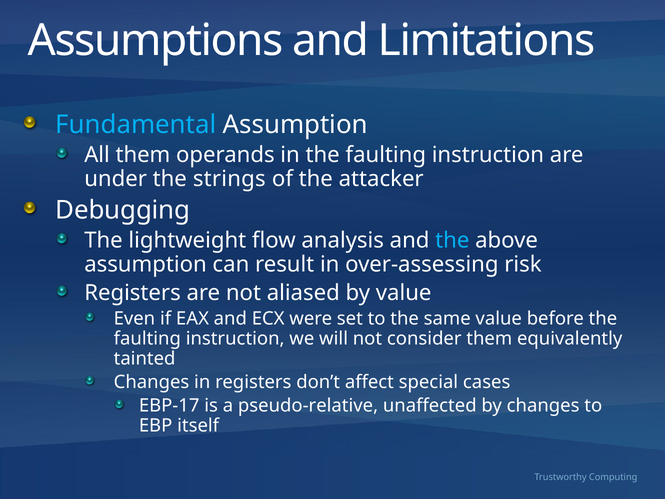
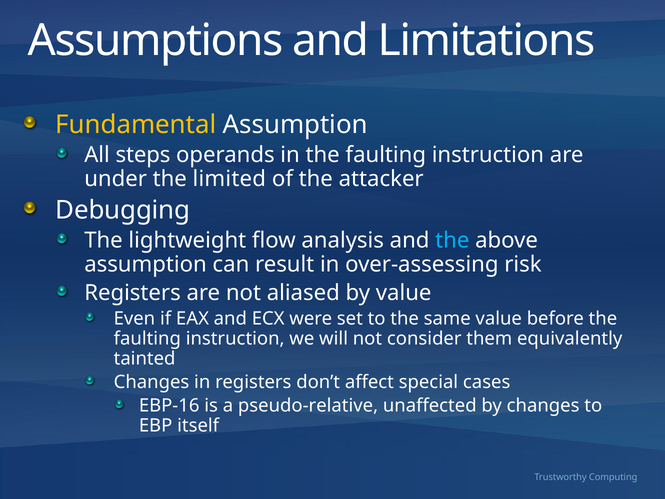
Fundamental colour: light blue -> yellow (136, 125)
All them: them -> steps (143, 155)
strings: strings -> limited (229, 179)
EBP-17: EBP-17 -> EBP-16 (169, 406)
